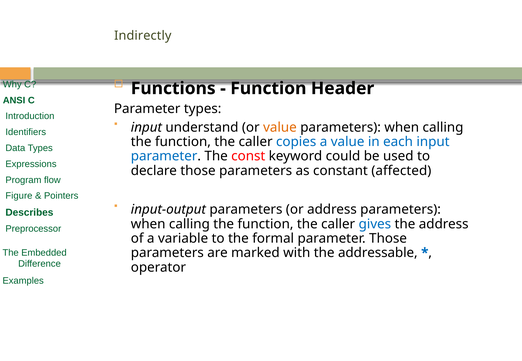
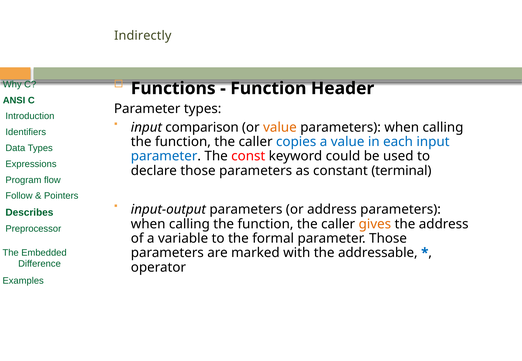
understand: understand -> comparison (202, 128)
affected: affected -> terminal (401, 171)
Figure: Figure -> Follow (19, 196)
gives colour: blue -> orange (375, 224)
